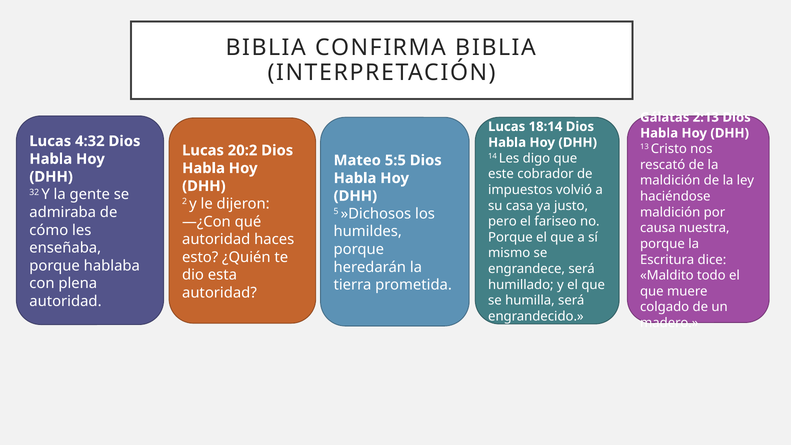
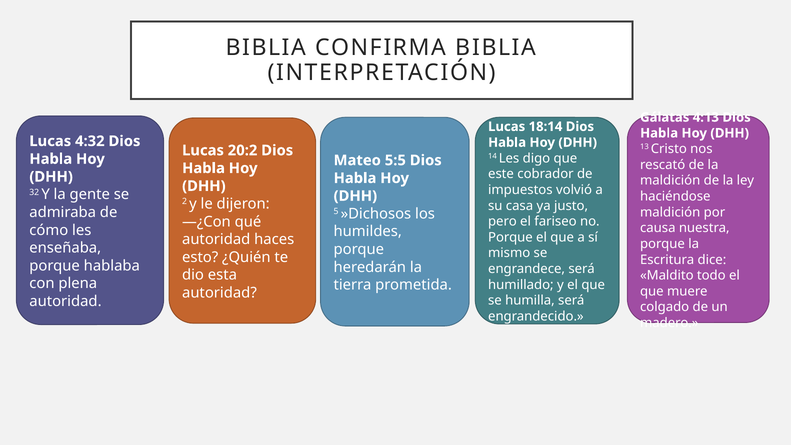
2:13: 2:13 -> 4:13 (706, 117)
